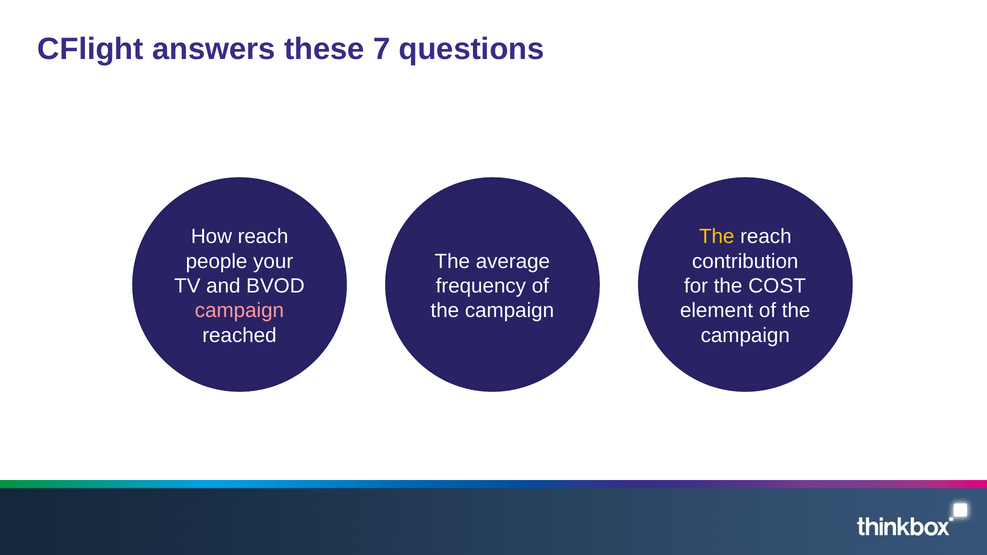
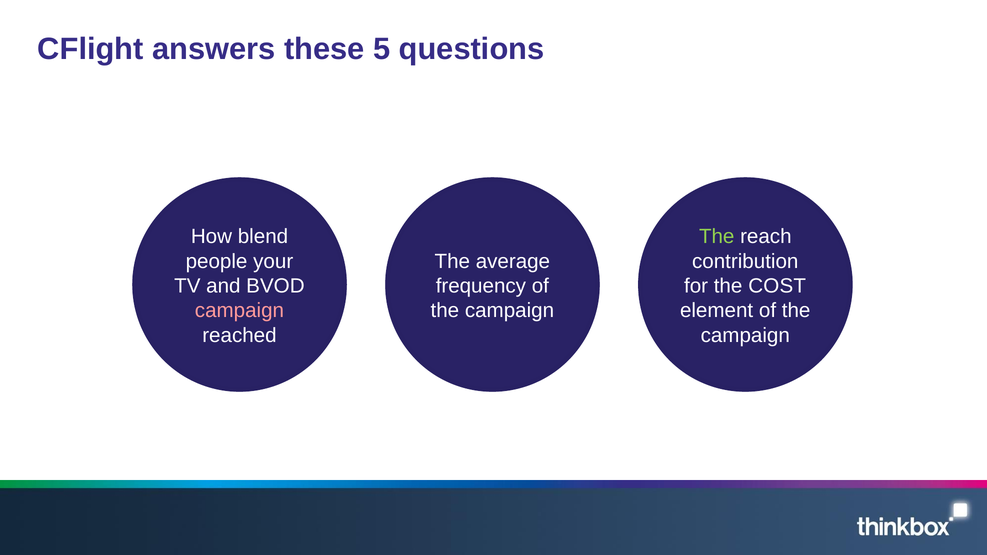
7: 7 -> 5 (382, 49)
How reach: reach -> blend (263, 237)
The colour: yellow -> light green (717, 237)
